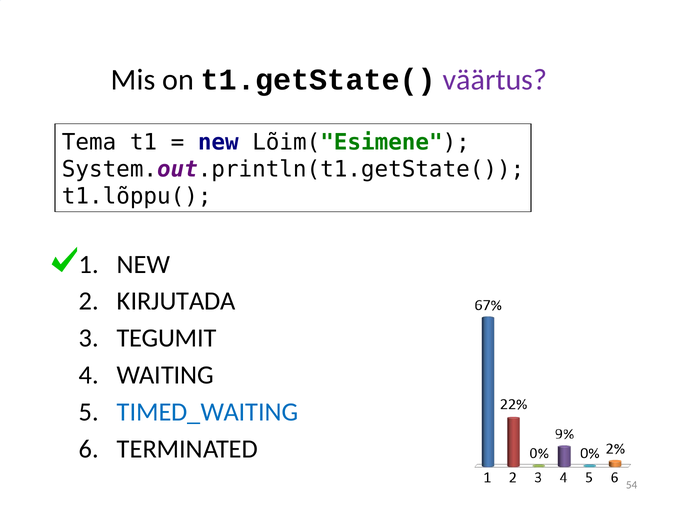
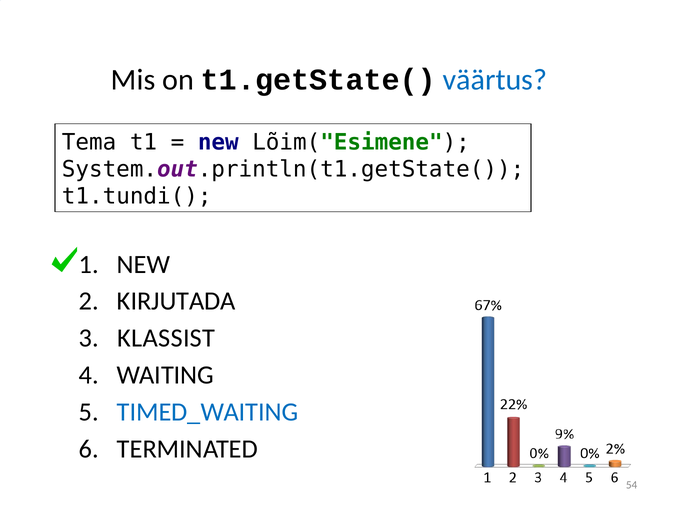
väärtus colour: purple -> blue (495, 80)
t1.lõppu(: t1.lõppu( -> t1.tundi( (137, 197)
TEGUMIT: TEGUMIT -> KLASSIST (166, 339)
